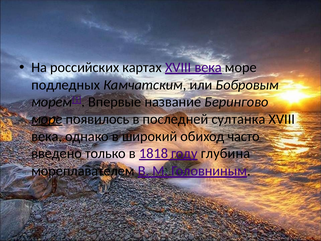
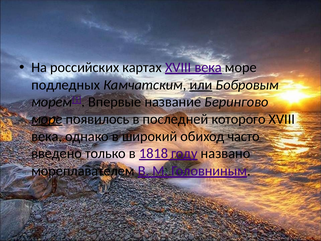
или underline: none -> present (201, 85)
султанка: султанка -> которого (239, 119)
глубина: глубина -> названо (226, 153)
